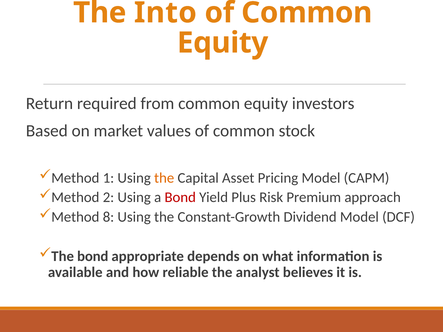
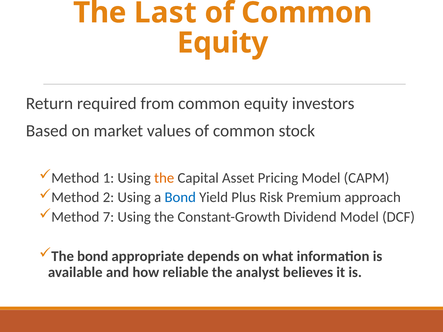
Into: Into -> Last (165, 13)
Bond colour: red -> blue (180, 198)
8: 8 -> 7 (108, 217)
